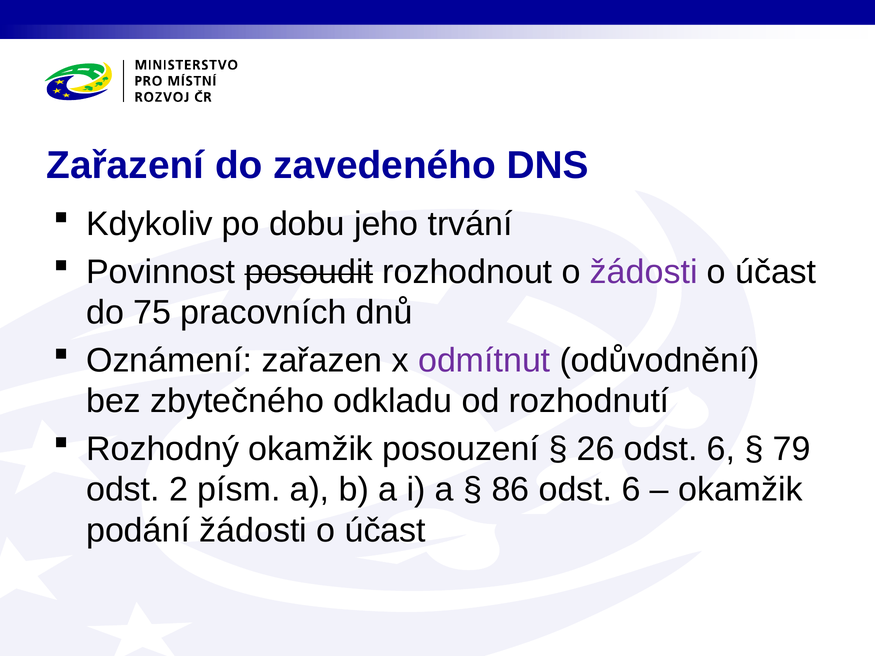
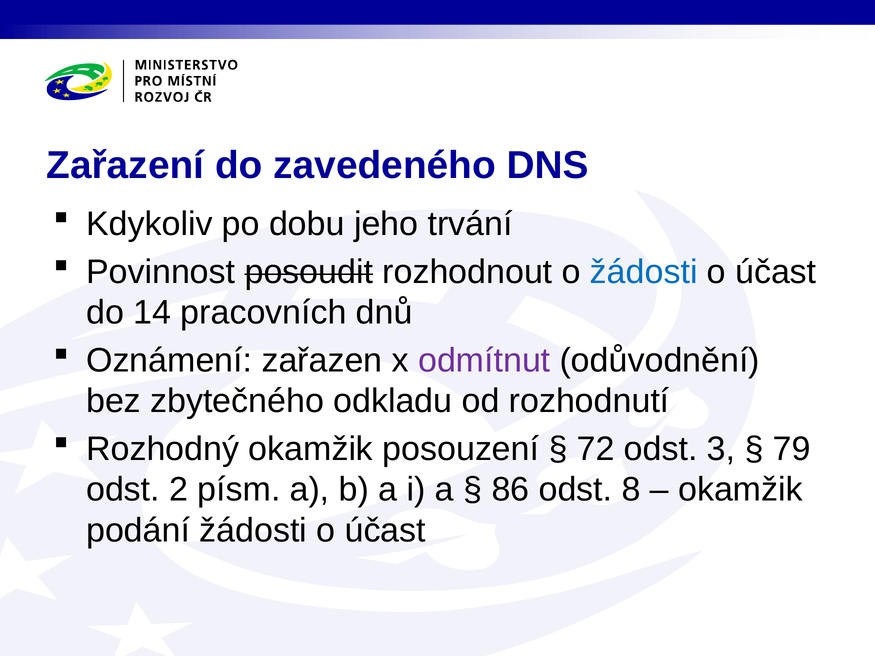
žádosti colour: purple -> blue (644, 272)
75: 75 -> 14 (152, 313)
26: 26 -> 72 (596, 449)
6: 6 -> 3 (721, 449)
86 odst 6: 6 -> 8 (631, 490)
